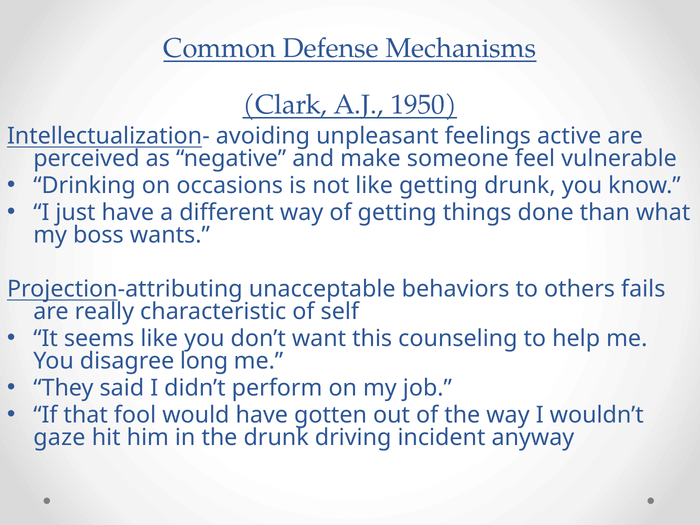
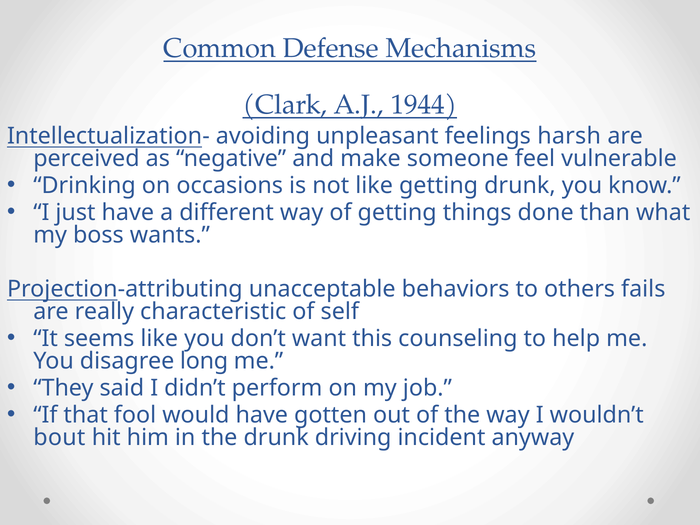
1950: 1950 -> 1944 (424, 105)
active: active -> harsh (569, 136)
gaze: gaze -> bout (59, 438)
